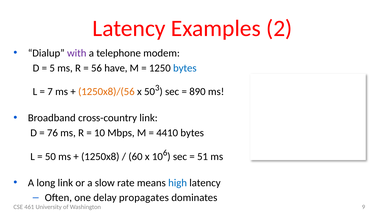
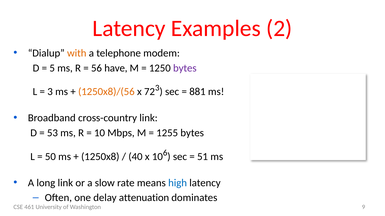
with colour: purple -> orange (77, 53)
bytes colour: blue -> purple (185, 68)
7: 7 -> 3 (50, 92)
x 50: 50 -> 72 (150, 92)
890: 890 -> 881 (197, 92)
76: 76 -> 53 (52, 133)
4410: 4410 -> 1255 (167, 133)
60: 60 -> 40 (135, 157)
propagates: propagates -> attenuation (144, 198)
